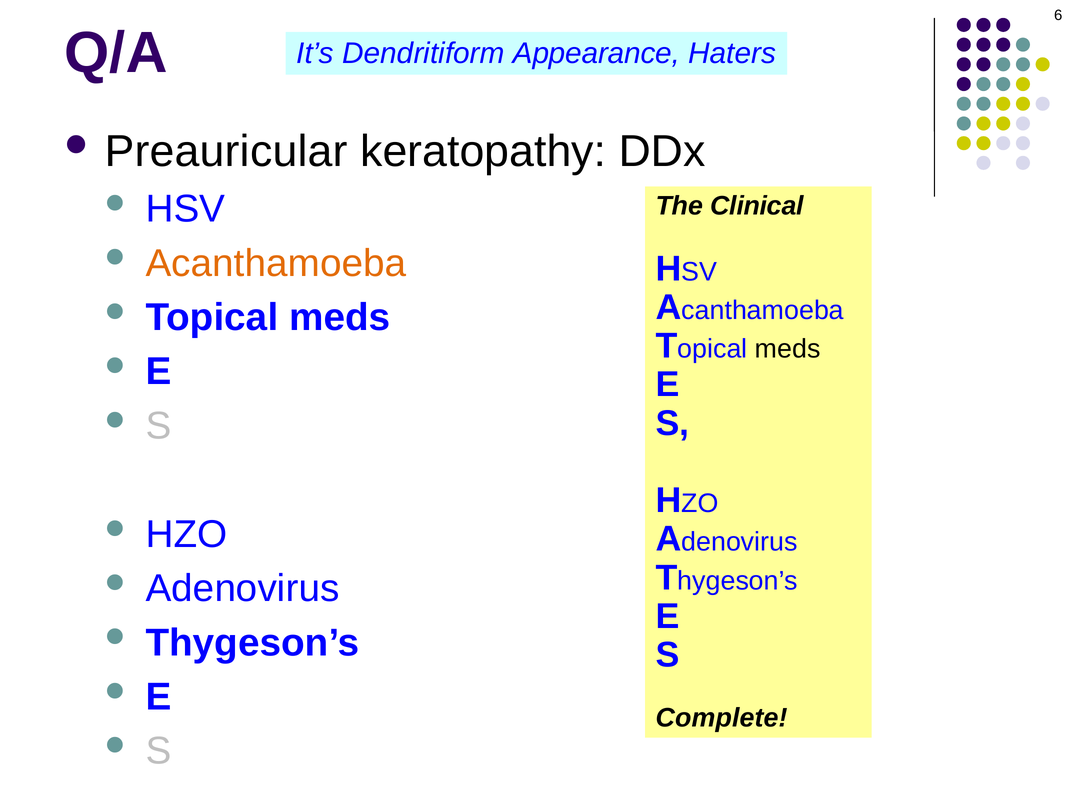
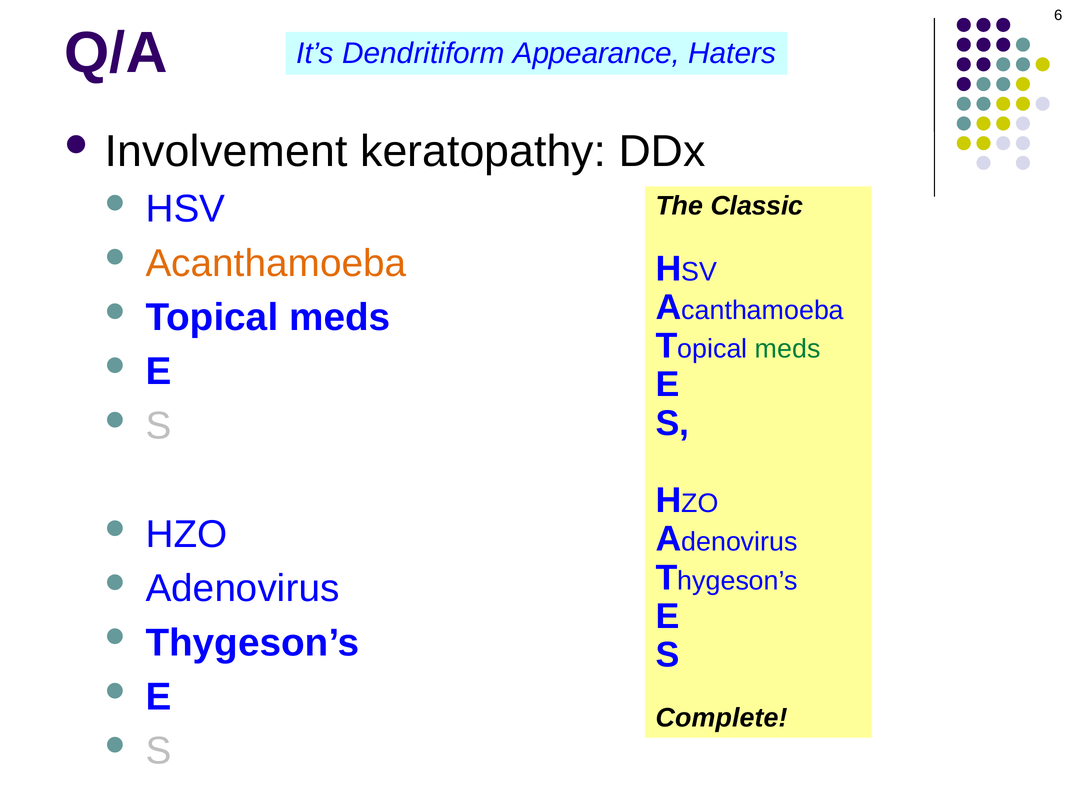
Preauricular: Preauricular -> Involvement (226, 152)
Clinical: Clinical -> Classic (757, 206)
meds colour: black -> green (788, 349)
